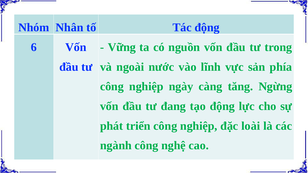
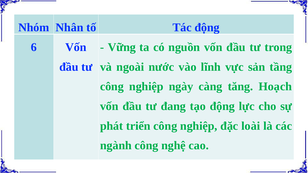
phía: phía -> tầng (281, 67)
Ngừng: Ngừng -> Hoạch (275, 87)
